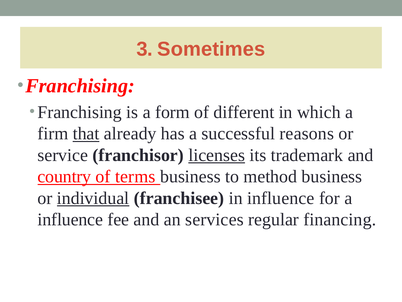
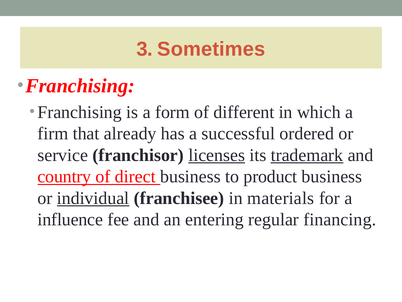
that underline: present -> none (86, 133)
reasons: reasons -> ordered (307, 133)
trademark underline: none -> present (307, 155)
terms: terms -> direct (135, 176)
method: method -> product (270, 176)
in influence: influence -> materials (281, 198)
services: services -> entering (215, 219)
